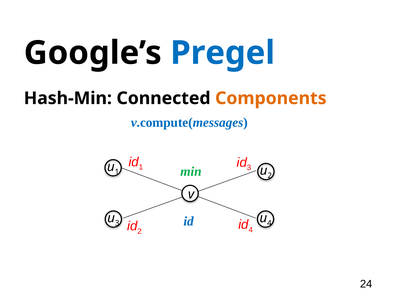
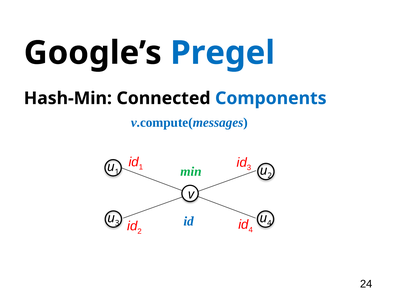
Components colour: orange -> blue (271, 98)
